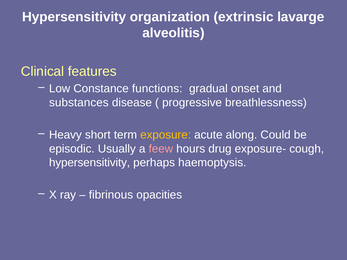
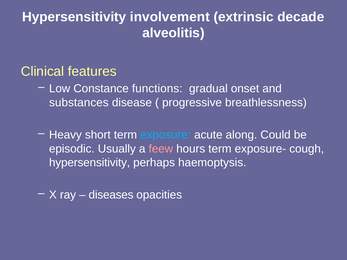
organization: organization -> involvement (170, 17)
lavarge: lavarge -> decade (301, 17)
exposure colour: yellow -> light blue (166, 135)
hours drug: drug -> term (220, 149)
fibrinous: fibrinous -> diseases (111, 195)
